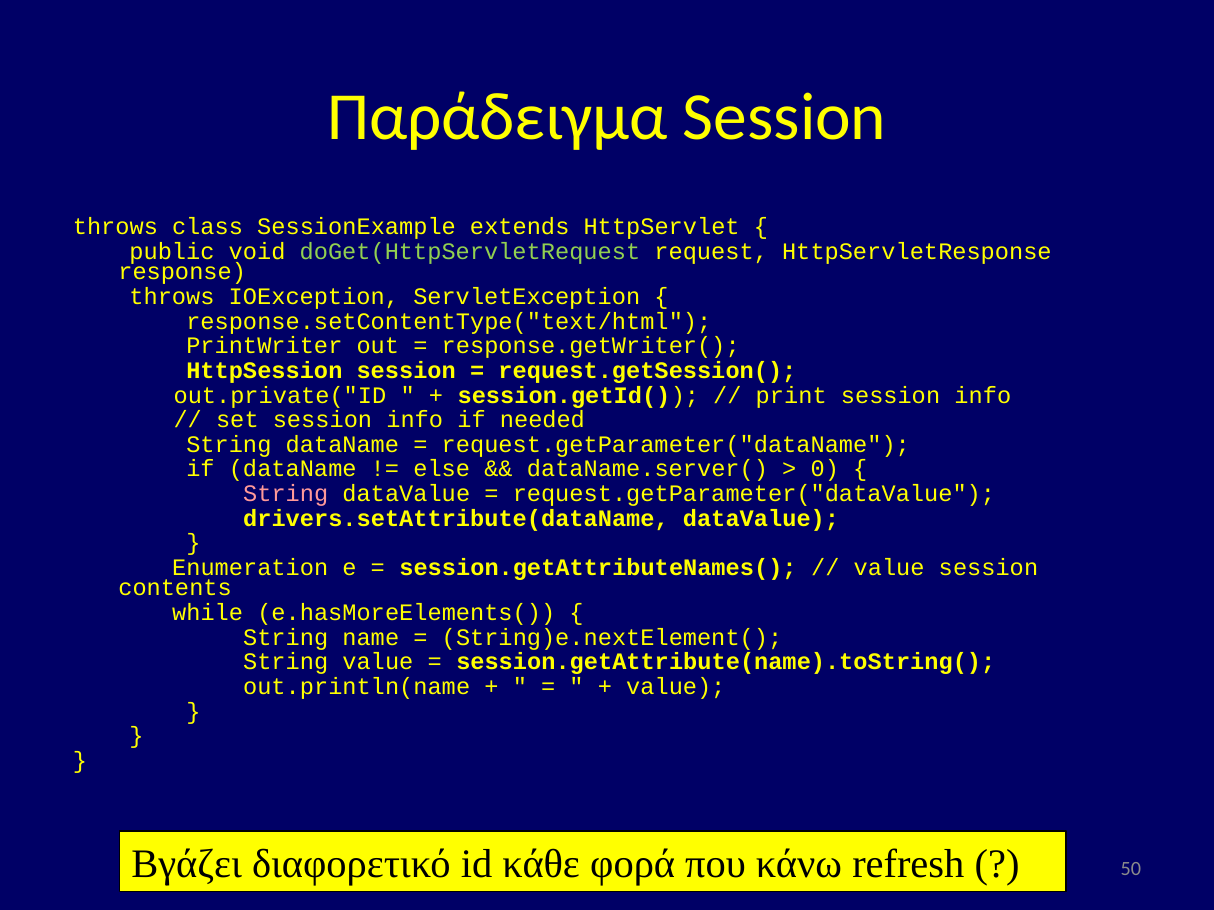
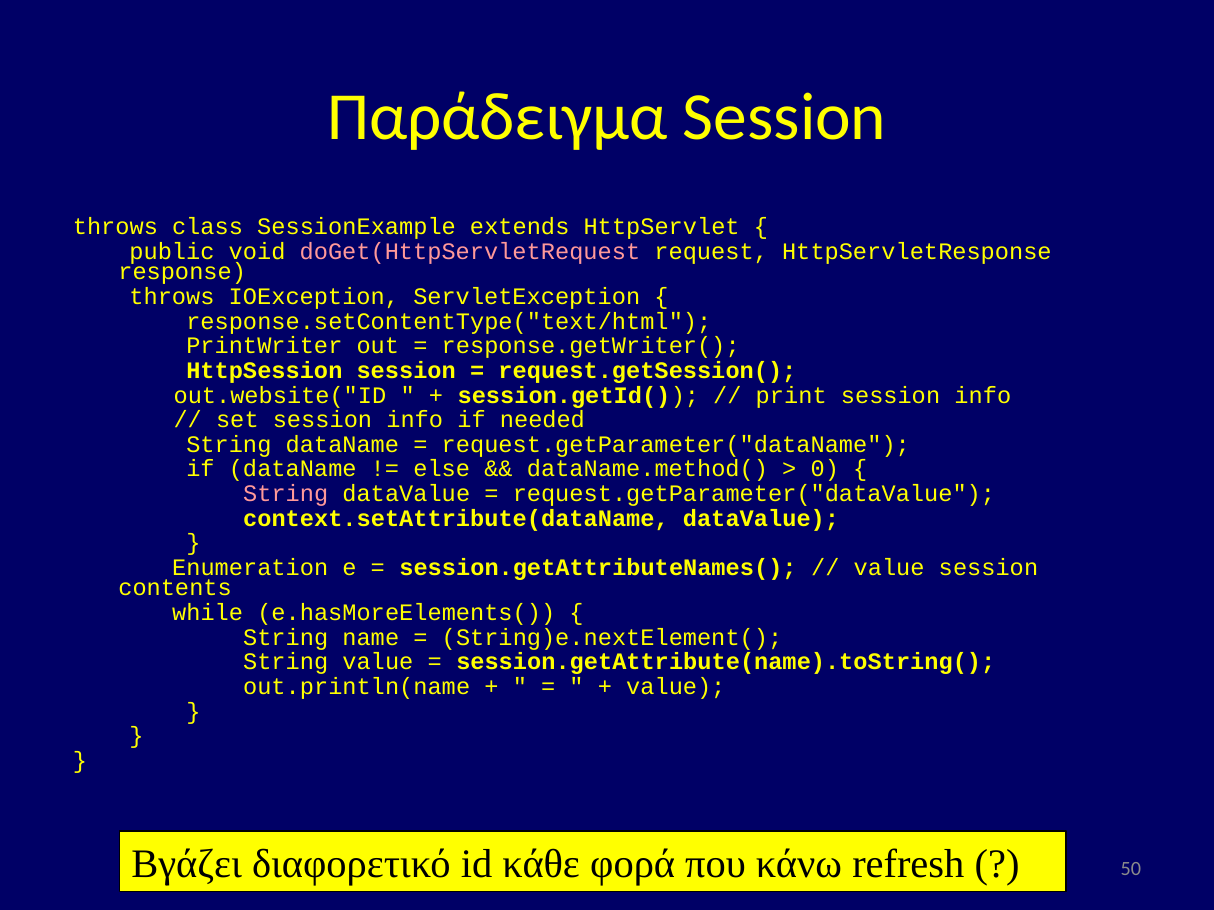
doGet(HttpServletRequest colour: light green -> pink (470, 252)
out.private("ID: out.private("ID -> out.website("ID (280, 395)
dataName.server(: dataName.server( -> dataName.method( (647, 469)
drivers.setAttribute(dataName: drivers.setAttribute(dataName -> context.setAttribute(dataName (456, 519)
